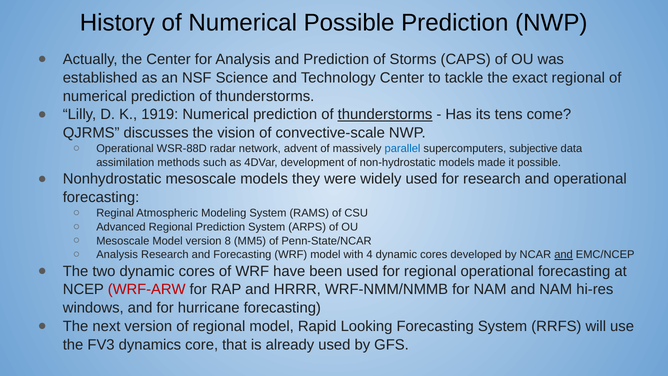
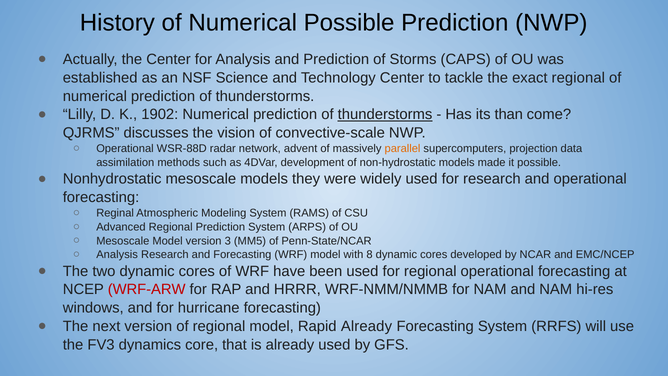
1919: 1919 -> 1902 (160, 114)
tens: tens -> than (509, 114)
parallel colour: blue -> orange (403, 149)
subjective: subjective -> projection (533, 149)
8: 8 -> 3 (228, 241)
4: 4 -> 8 (370, 254)
and underline: present -> none (564, 254)
Rapid Looking: Looking -> Already (366, 326)
